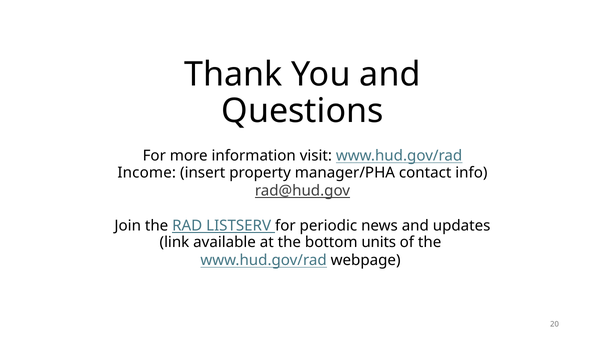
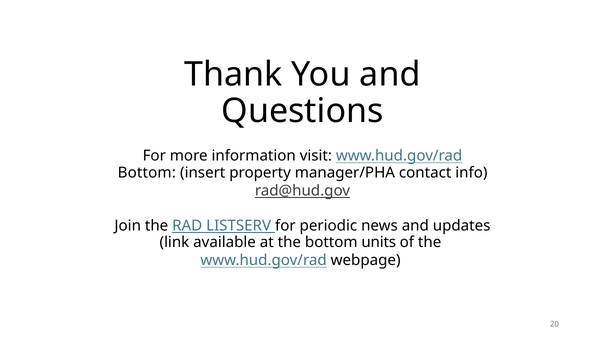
Income: Income -> Bottom (147, 173)
